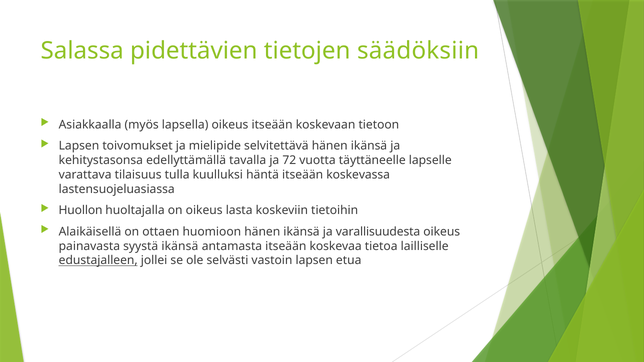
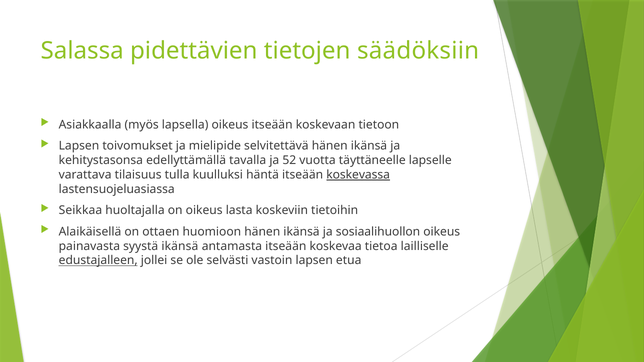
72: 72 -> 52 (289, 160)
koskevassa underline: none -> present (358, 175)
Huollon: Huollon -> Seikkaa (80, 211)
varallisuudesta: varallisuudesta -> sosiaalihuollon (378, 232)
